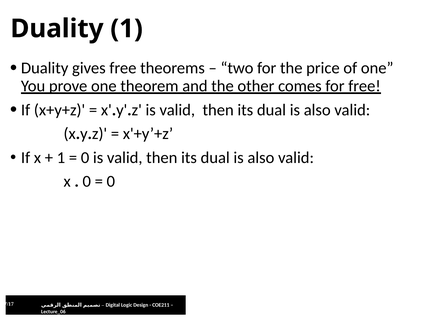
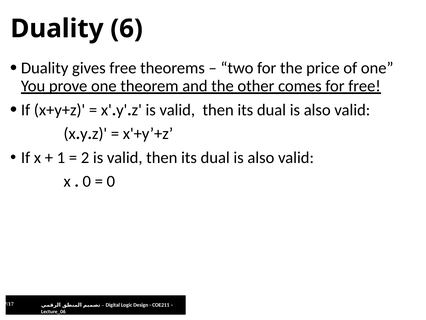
Duality 1: 1 -> 6 (127, 29)
0: 0 -> 2 (85, 157)
